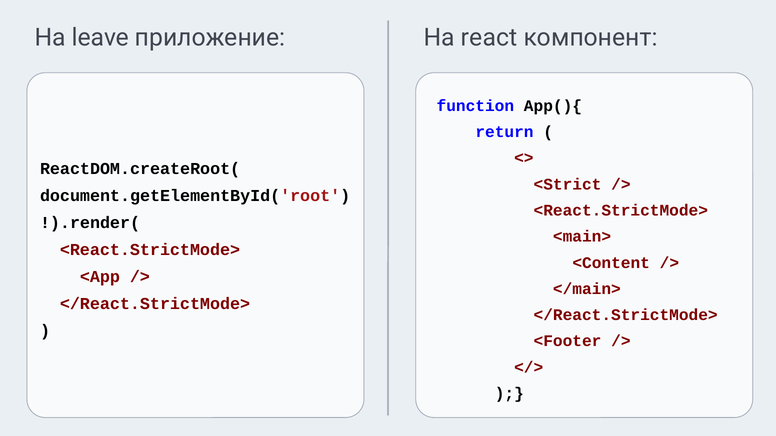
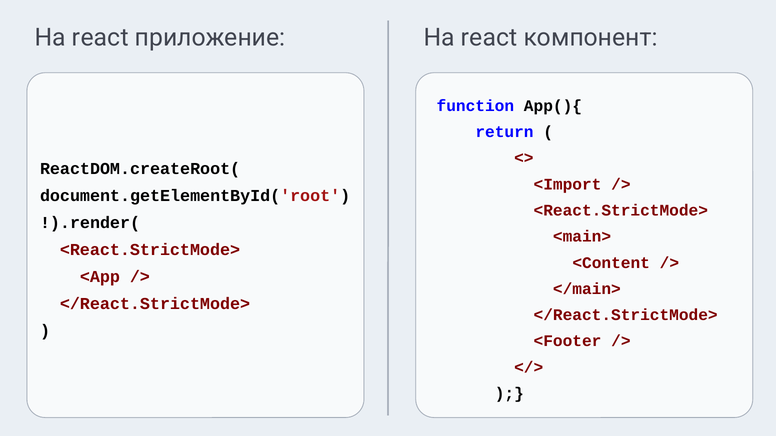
leave: leave -> react (100, 38)
<Strict: <Strict -> <Import (567, 184)
